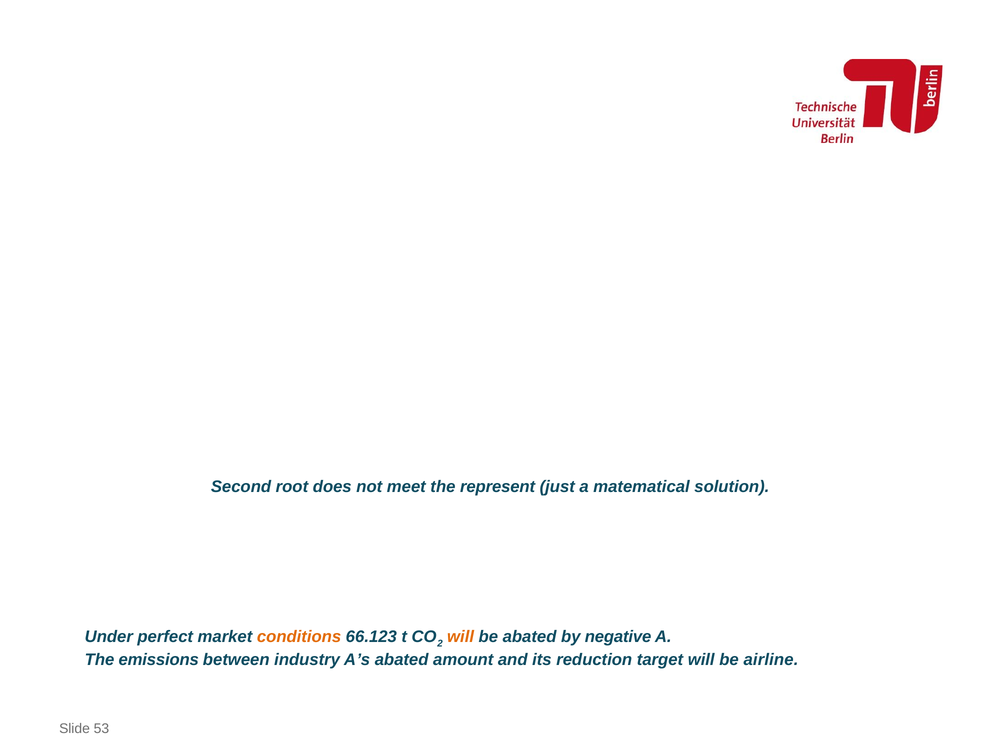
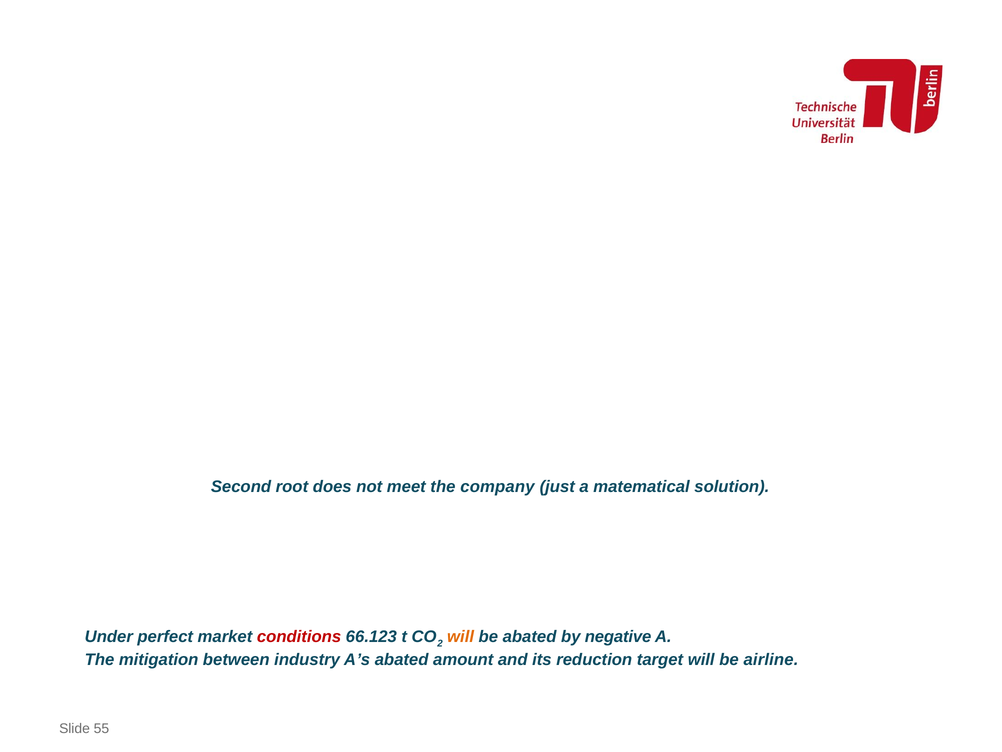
represent: represent -> company (497, 486)
conditions colour: orange -> red (299, 636)
emissions: emissions -> mitigation (159, 659)
53: 53 -> 55 (101, 728)
